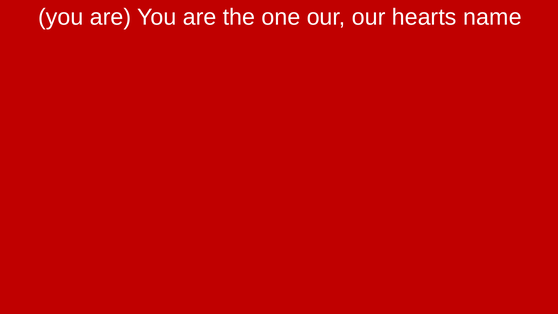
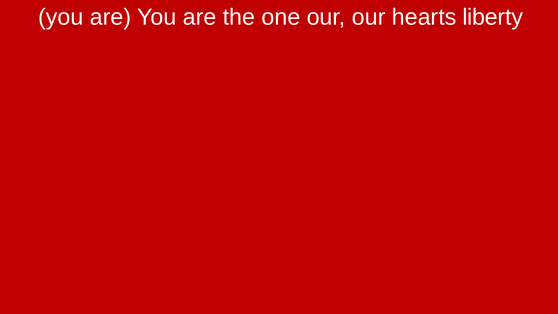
name: name -> liberty (493, 17)
